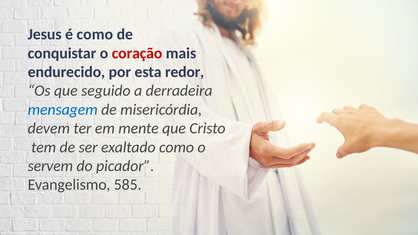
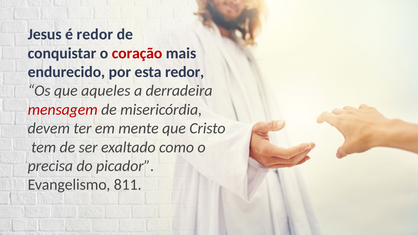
é como: como -> redor (95, 34)
seguido: seguido -> aqueles (106, 91)
mensagem colour: blue -> red (63, 110)
servem: servem -> precisa (50, 166)
585: 585 -> 811 (128, 185)
